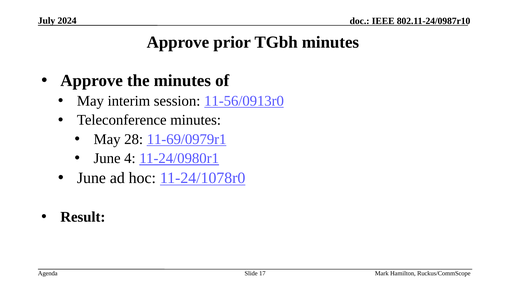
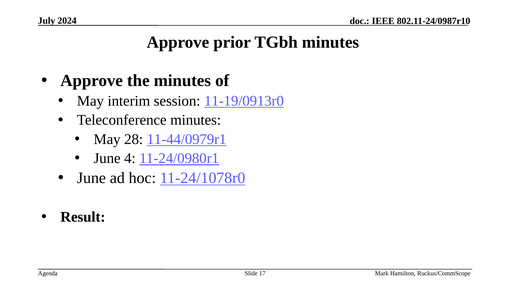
11-56/0913r0: 11-56/0913r0 -> 11-19/0913r0 (244, 101)
11-69/0979r1: 11-69/0979r1 -> 11-44/0979r1 (187, 139)
